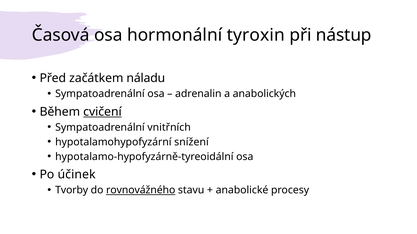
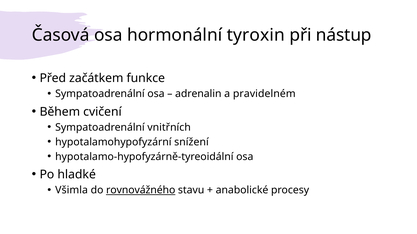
náladu: náladu -> funkce (146, 78)
anabolických: anabolických -> pravidelném (264, 94)
cvičení underline: present -> none (102, 112)
účinek: účinek -> hladké (77, 175)
Tvorby: Tvorby -> Všimla (72, 191)
